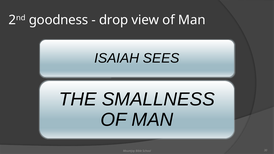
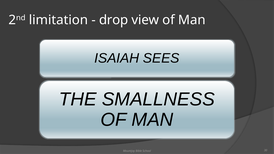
goodness: goodness -> limitation (58, 20)
